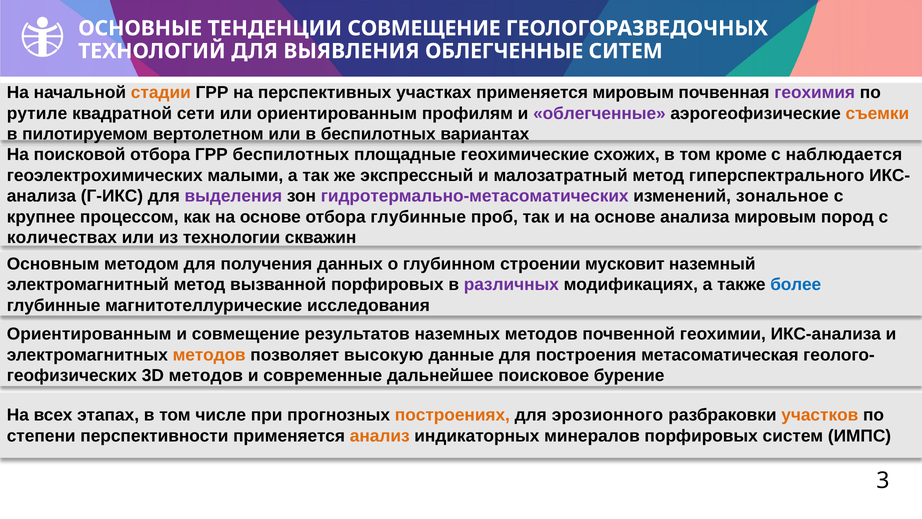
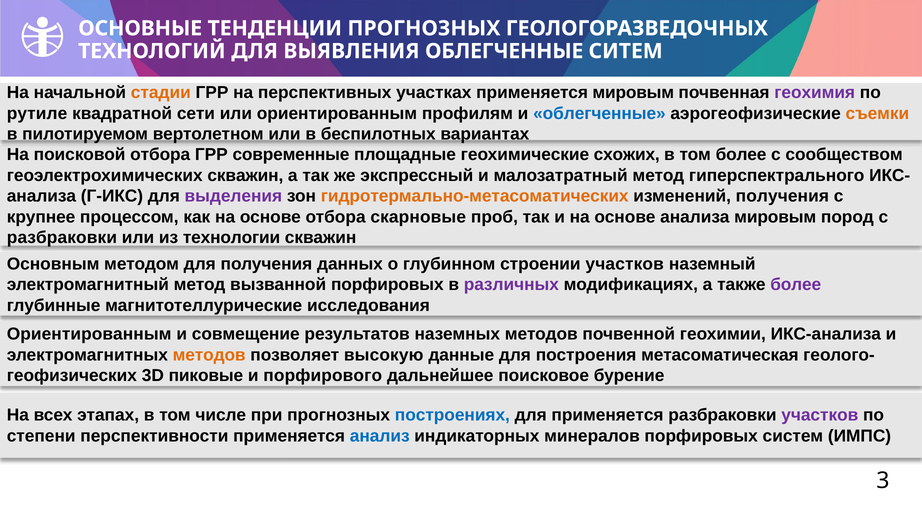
ТЕНДЕНЦИИ СОВМЕЩЕНИЕ: СОВМЕЩЕНИЕ -> ПРОГНОЗНЫХ (424, 28)
облегченные colour: purple -> blue (599, 113)
ГРР беспилотных: беспилотных -> современные (291, 154)
том кроме: кроме -> более (741, 154)
наблюдается: наблюдается -> сообществом (844, 154)
геоэлектрохимических малыми: малыми -> скважин (245, 175)
гидротермально-метасоматических colour: purple -> orange (475, 196)
изменений зональное: зональное -> получения (782, 196)
отбора глубинные: глубинные -> скарновые (418, 217)
количествах: количествах -> разбраковки (62, 237)
строении мусковит: мусковит -> участков (625, 264)
более colour: blue -> purple (796, 284)
3D методов: методов -> пиковые (206, 376)
современные: современные -> порфирового (323, 376)
построениях colour: orange -> blue (452, 415)
для эрозионного: эрозионного -> применяется (608, 415)
участков colour: orange -> purple (820, 415)
анализ colour: orange -> blue (380, 436)
